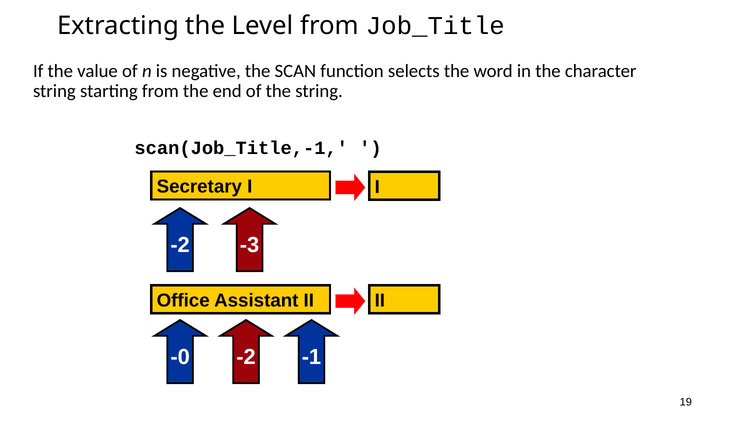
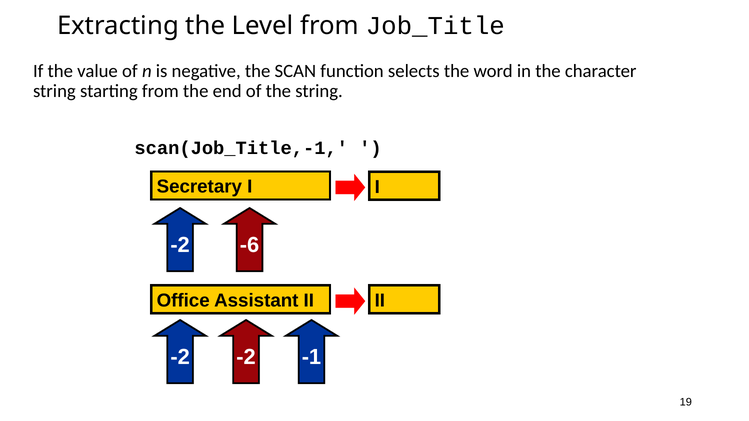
-3: -3 -> -6 (250, 245)
-0: -0 -> -2 (180, 357)
